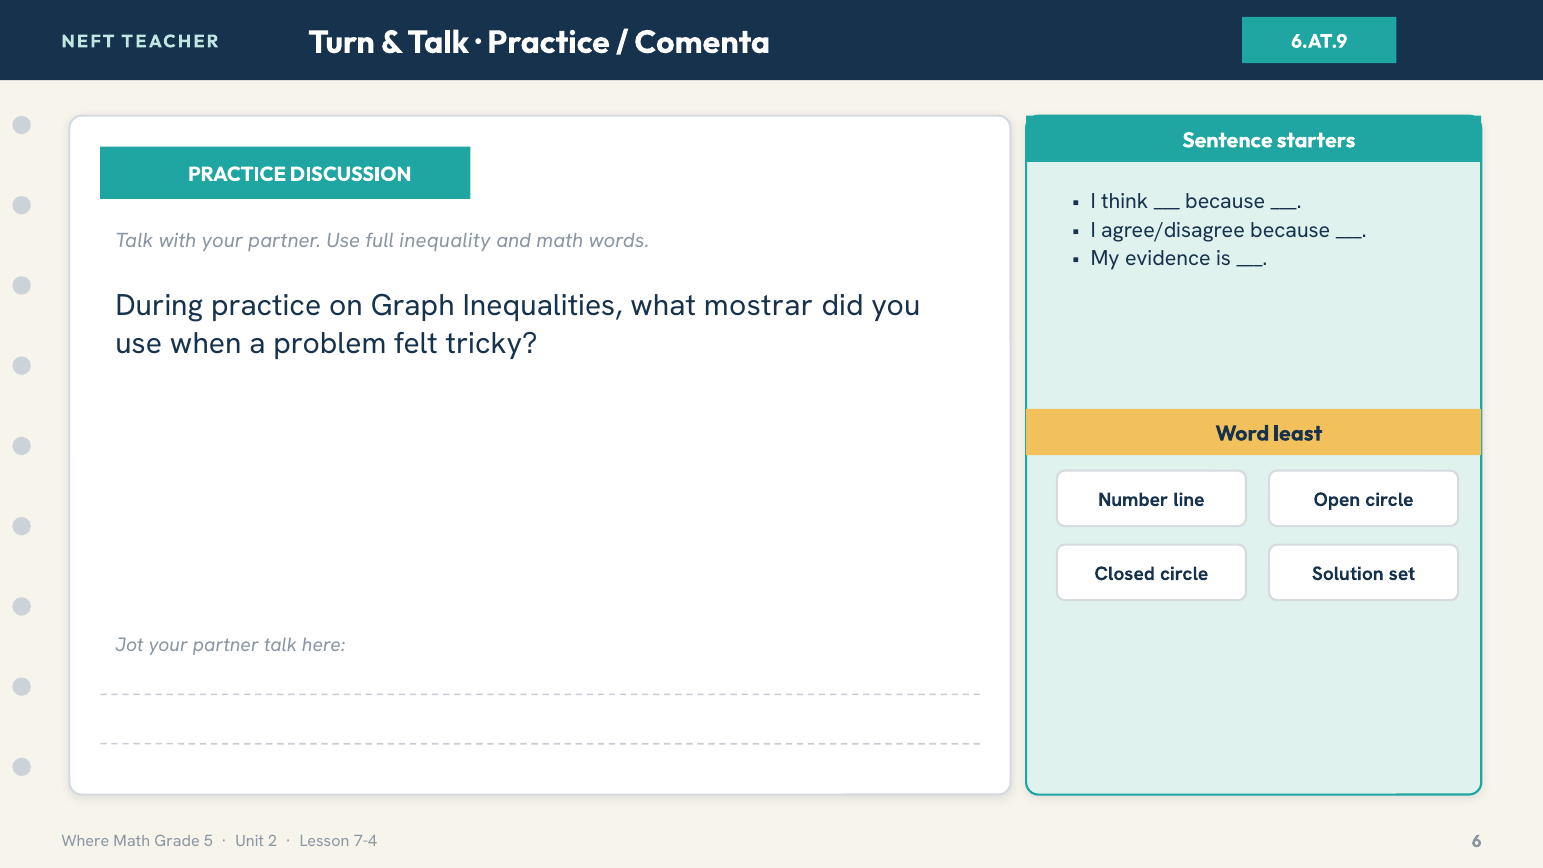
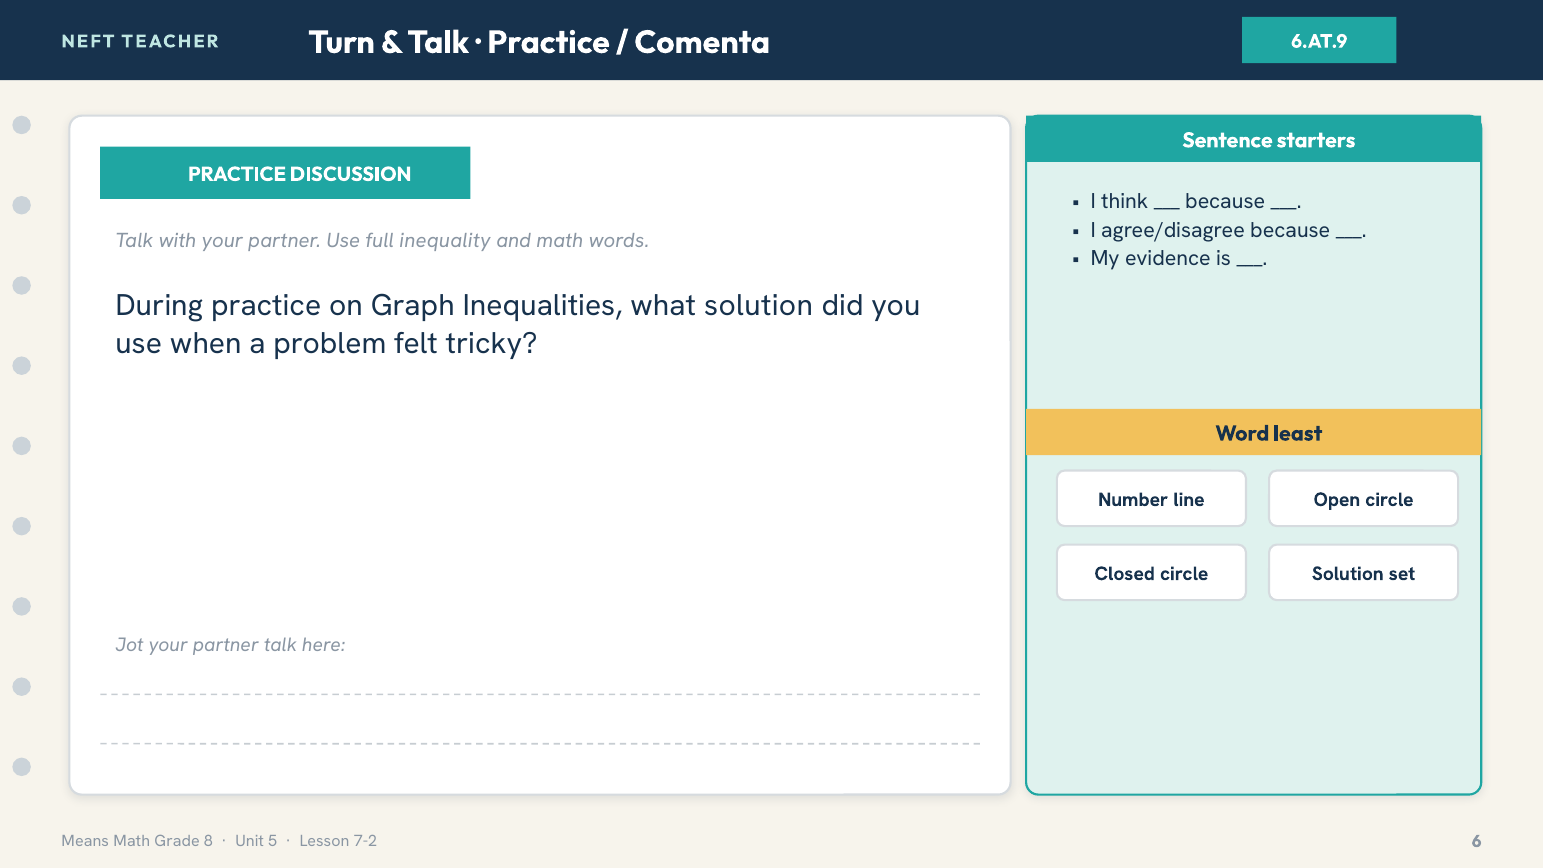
what mostrar: mostrar -> solution (759, 305)
Where: Where -> Means (85, 841)
5: 5 -> 8 (208, 841)
2: 2 -> 5 (273, 841)
7-4: 7-4 -> 7-2 (365, 841)
